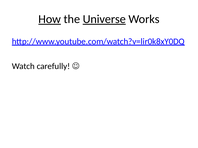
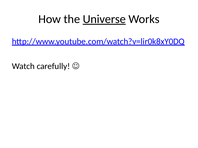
How underline: present -> none (50, 19)
